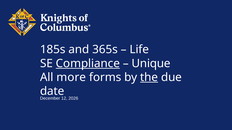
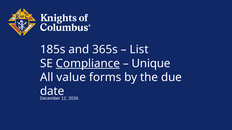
Life: Life -> List (139, 50)
more: more -> value (71, 78)
the underline: present -> none (149, 78)
